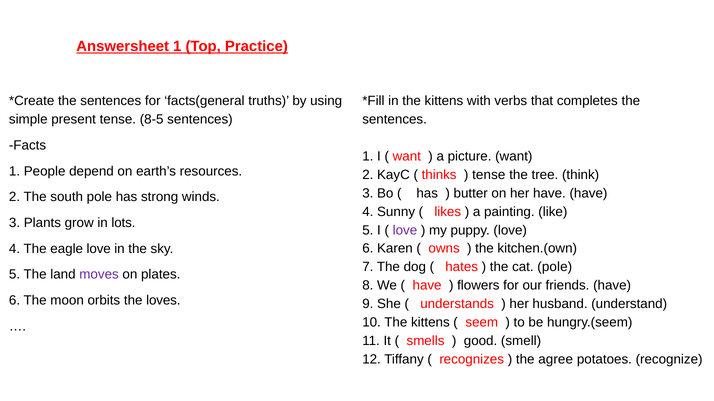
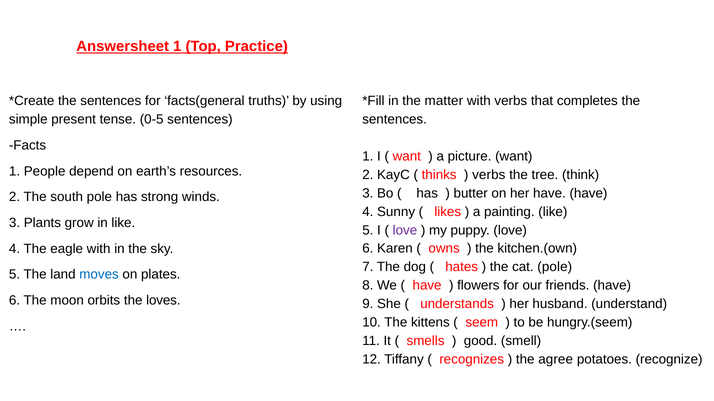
in the kittens: kittens -> matter (444, 101)
8-5: 8-5 -> 0-5 (152, 120)
tense: tense -> verbs (489, 175)
in lots: lots -> like (123, 223)
eagle love: love -> with (99, 249)
moves colour: purple -> blue (99, 275)
